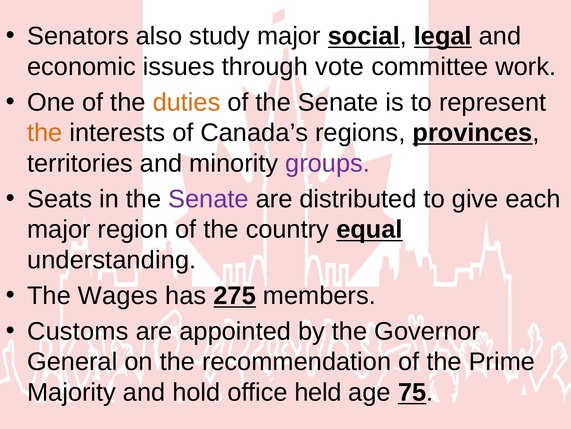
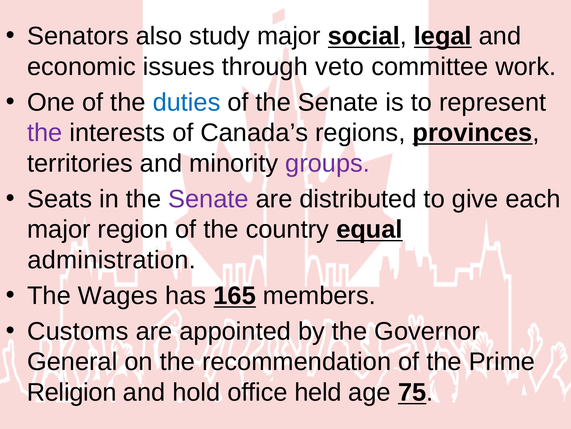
vote: vote -> veto (339, 67)
duties colour: orange -> blue (187, 102)
the colour: orange -> purple (45, 133)
understanding: understanding -> administration (112, 260)
275: 275 -> 165 (235, 295)
Majority: Majority -> Religion (72, 392)
